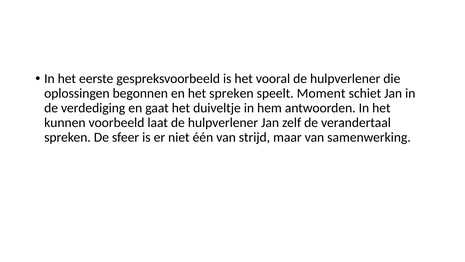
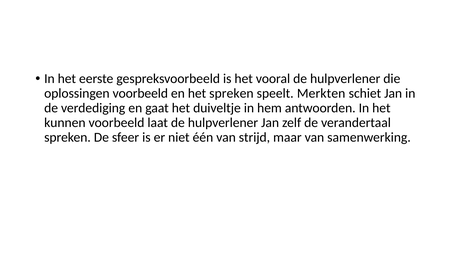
oplossingen begonnen: begonnen -> voorbeeld (140, 93)
Moment: Moment -> Merkten (321, 93)
